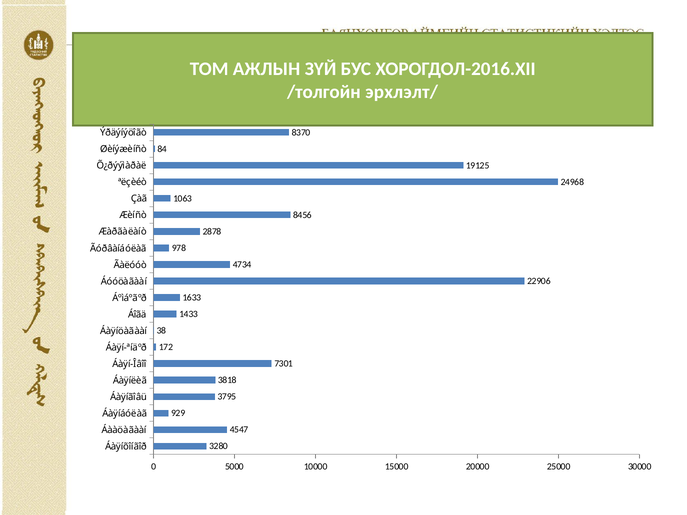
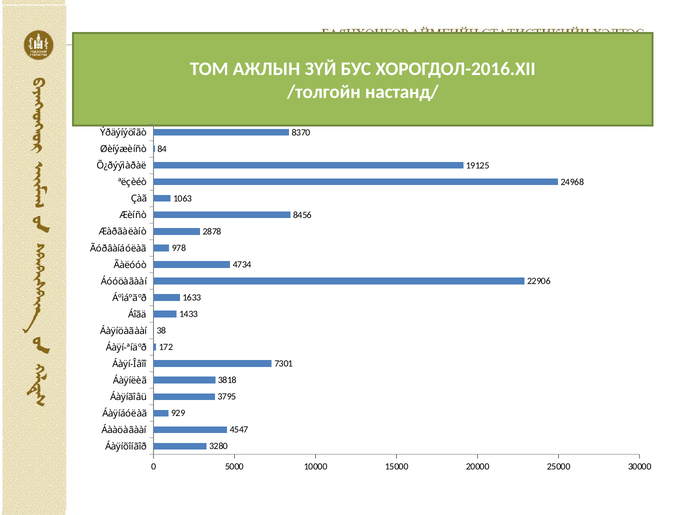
эрхлэлт/: эрхлэлт/ -> настанд/ (402, 92)
